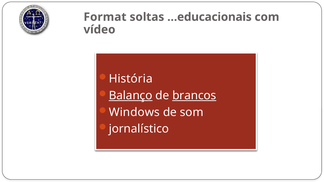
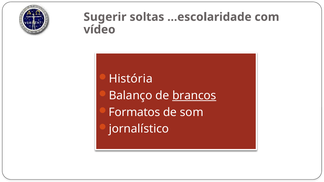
Format: Format -> Sugerir (105, 17)
…educacionais: …educacionais -> …escolaridade (209, 17)
Balanço underline: present -> none (131, 96)
Windows: Windows -> Formatos (134, 112)
